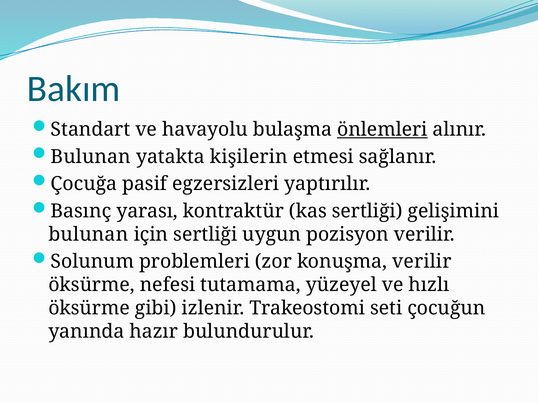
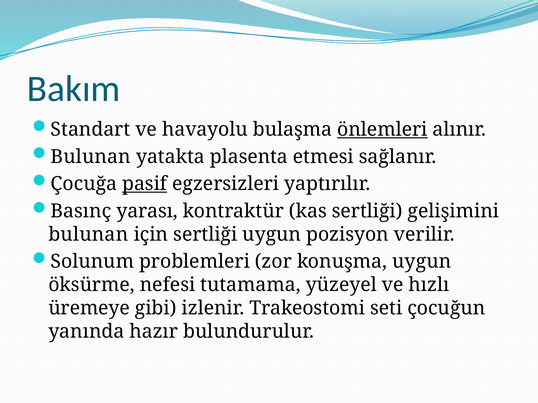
kişilerin: kişilerin -> plasenta (249, 157)
pasif underline: none -> present (145, 184)
konuşma verilir: verilir -> uygun (422, 262)
öksürme: öksürme -> üremeye (89, 309)
